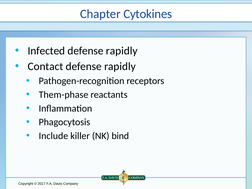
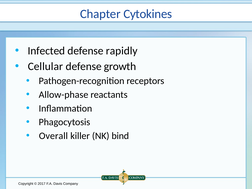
Contact: Contact -> Cellular (45, 66)
rapidly: rapidly -> growth (120, 66)
Them-phase: Them-phase -> Allow-phase (64, 95)
Include: Include -> Overall (53, 136)
